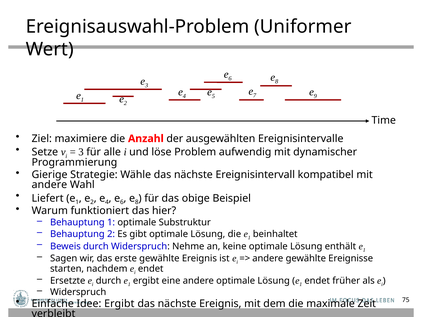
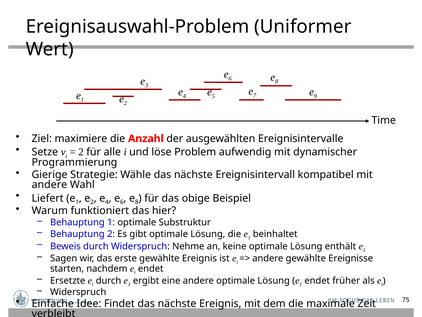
3: 3 -> 2 (81, 152)
Idee Ergibt: Ergibt -> Findet (119, 303)
